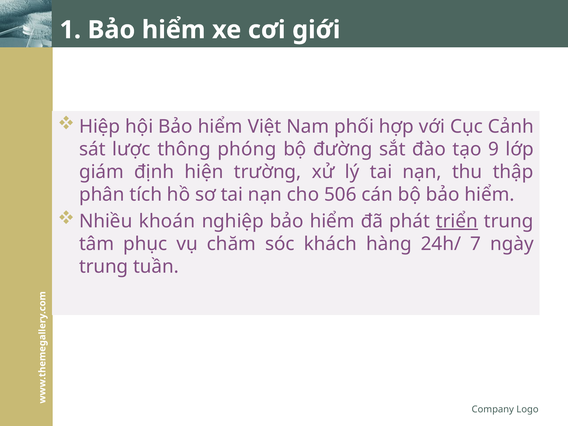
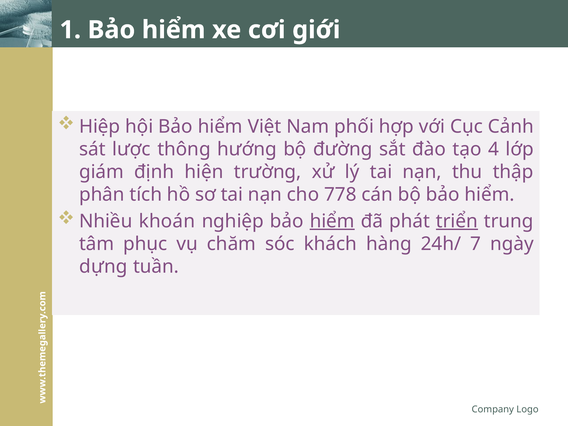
phóng: phóng -> hướng (247, 149)
9: 9 -> 4 (494, 149)
506: 506 -> 778 (340, 195)
hiểm underline: none -> present (332, 221)
trung: trung -> dựng (103, 267)
